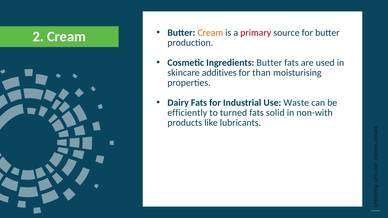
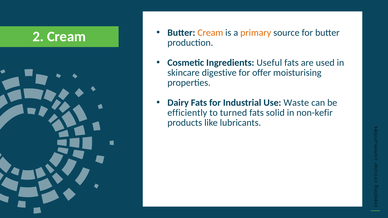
primary colour: red -> orange (256, 33)
Ingredients Butter: Butter -> Useful (269, 63)
additives: additives -> digestive (219, 73)
than: than -> offer (262, 73)
non-with: non-with -> non-kefir (315, 113)
